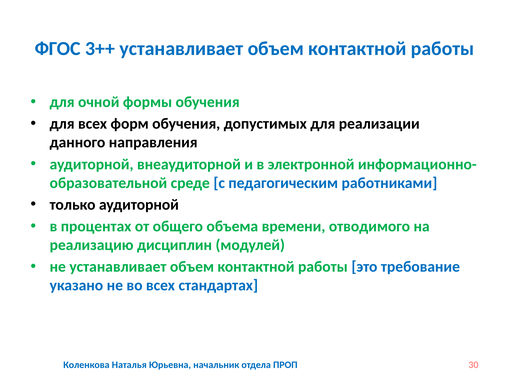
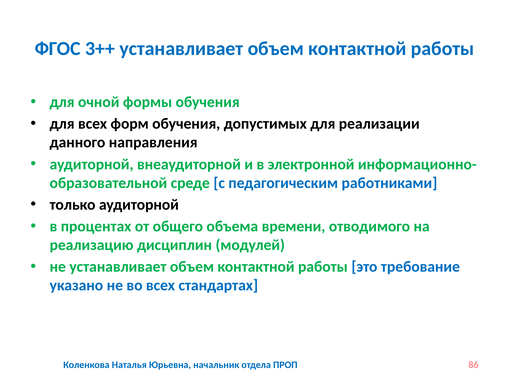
30: 30 -> 86 (473, 365)
